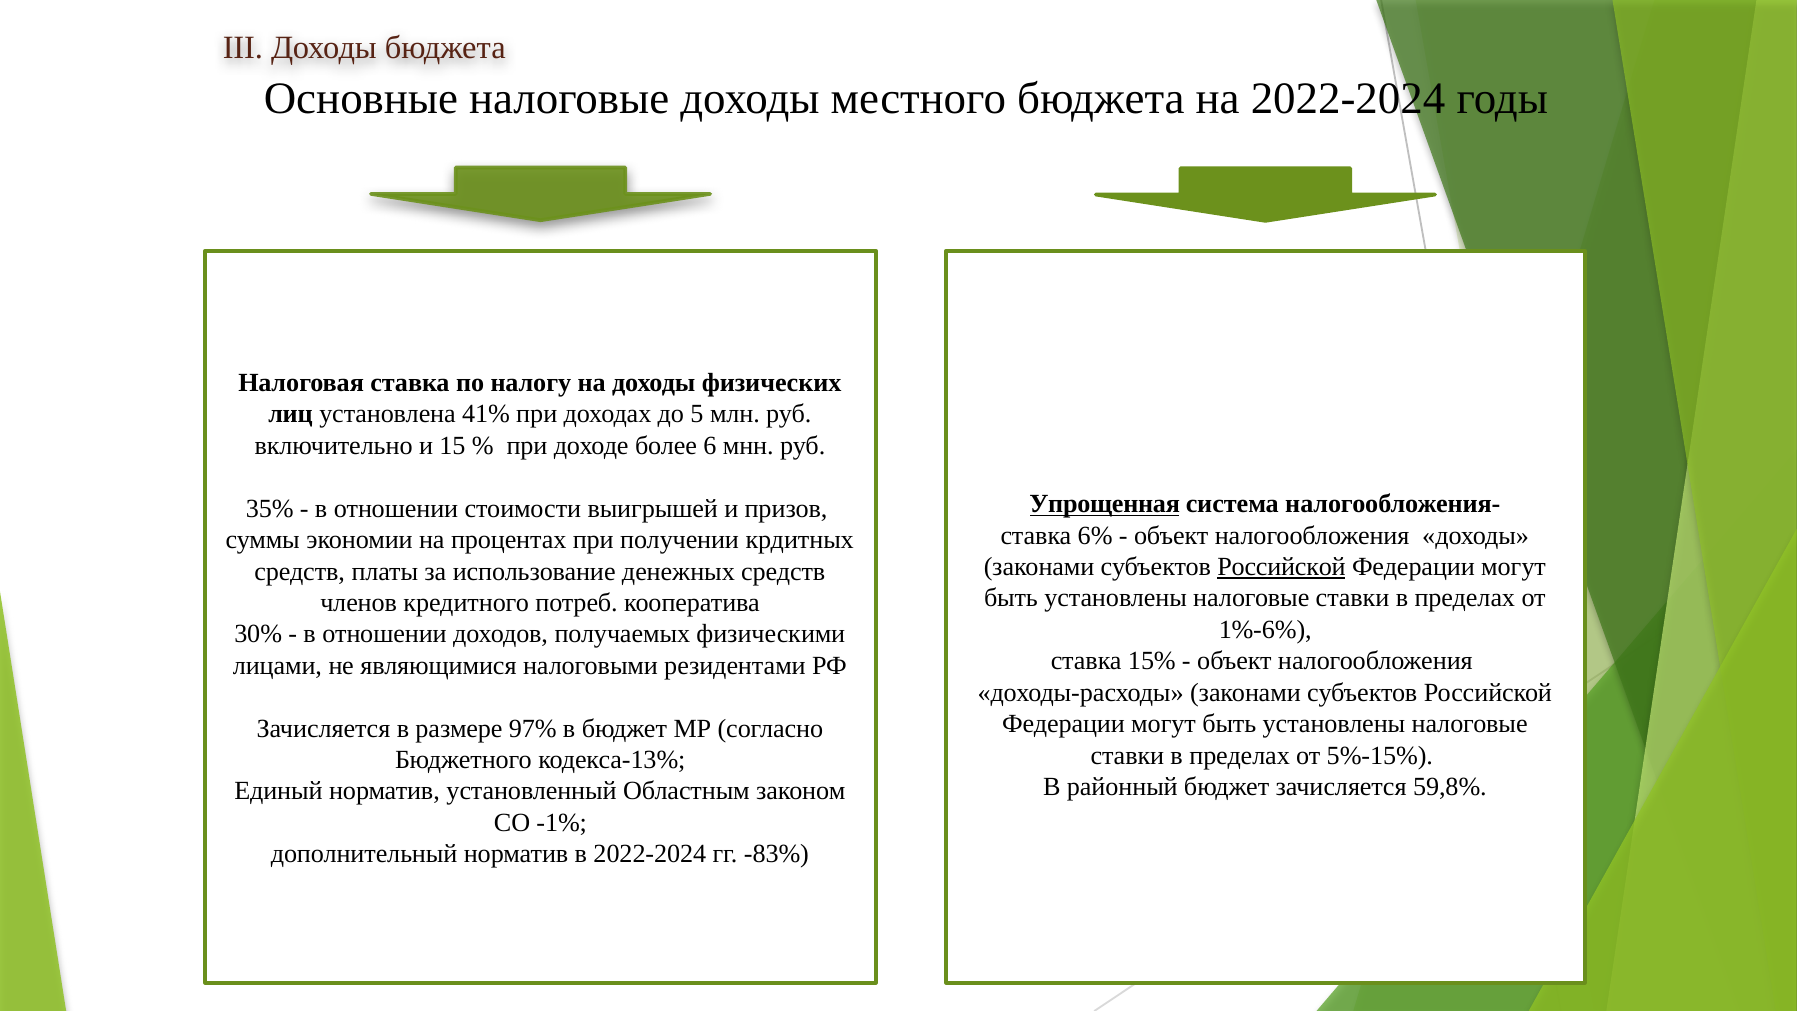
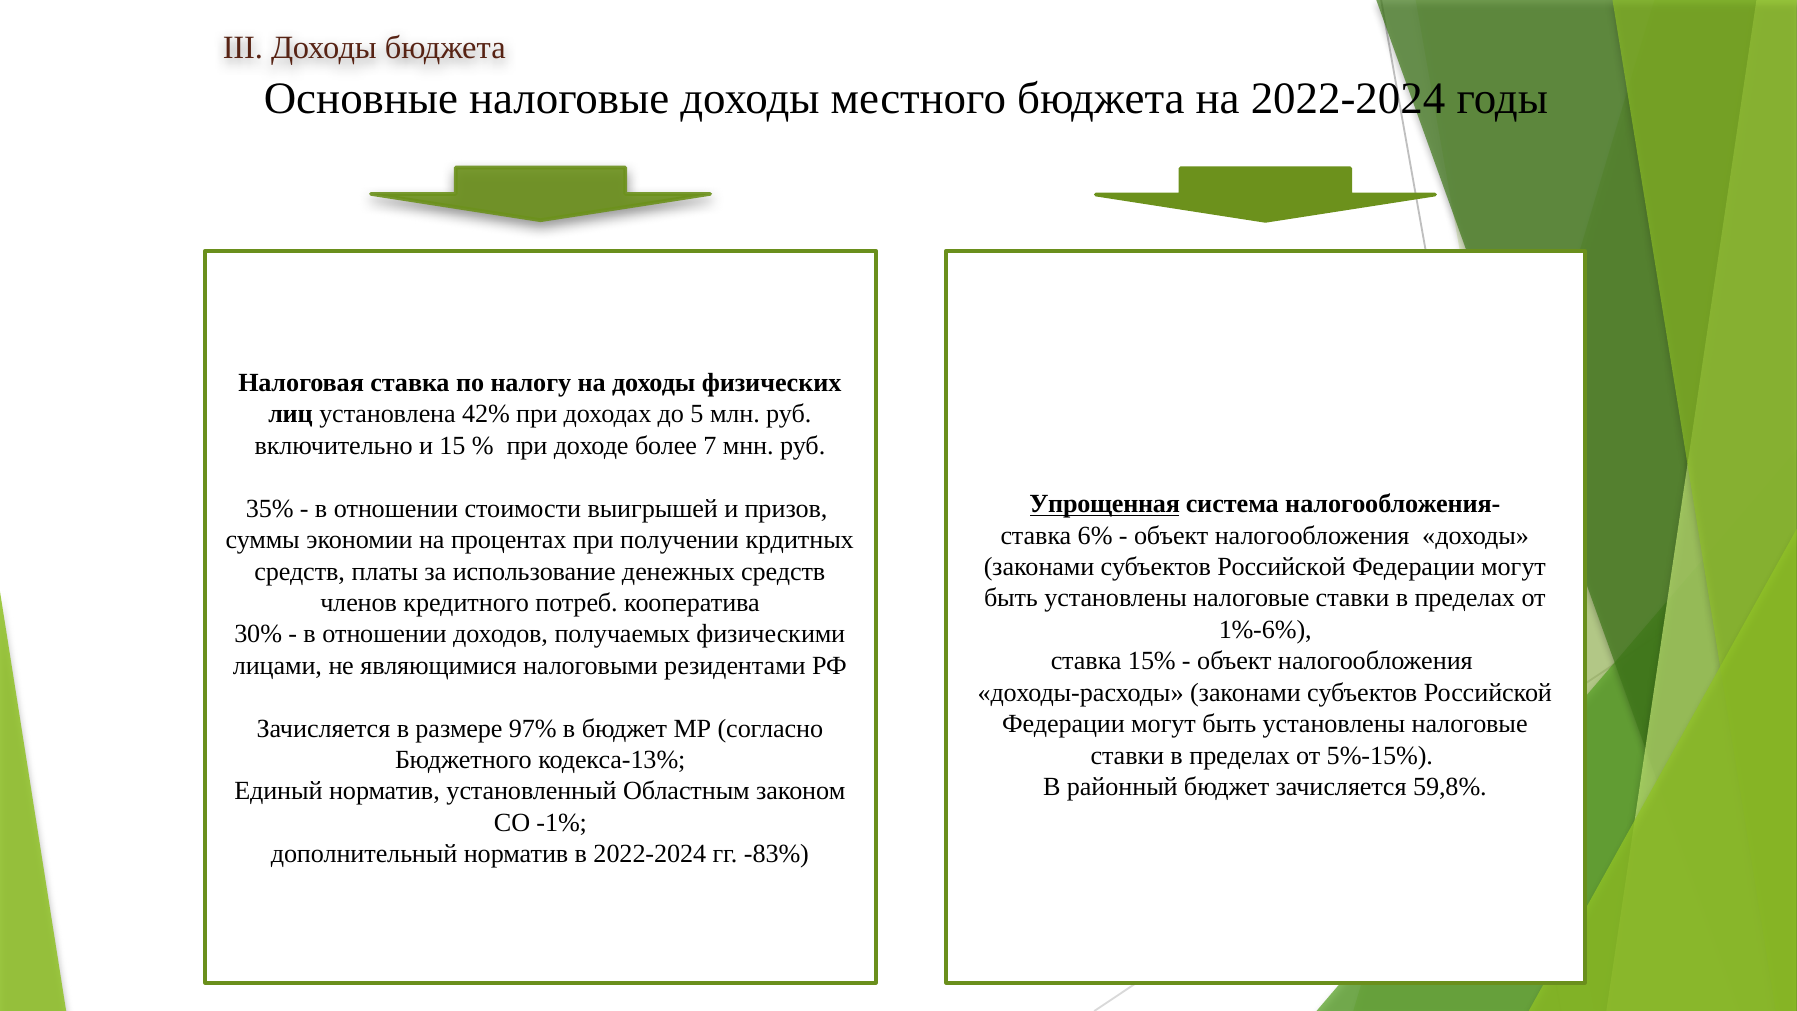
41%: 41% -> 42% (486, 414)
6: 6 -> 7 (710, 446)
Российской underline: present -> none (1281, 567)
